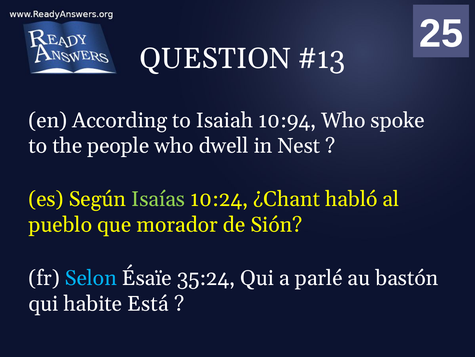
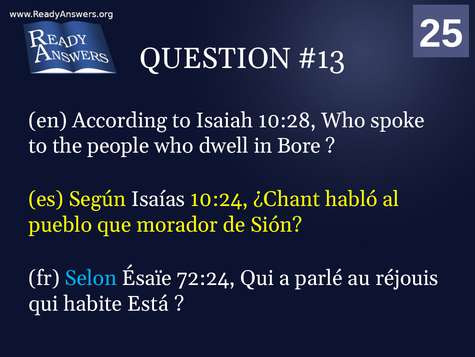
10:94: 10:94 -> 10:28 (287, 120)
Nest: Nest -> Bore (299, 146)
Isaías colour: light green -> white (158, 199)
35:24: 35:24 -> 72:24 (206, 278)
bastón: bastón -> réjouis (407, 278)
